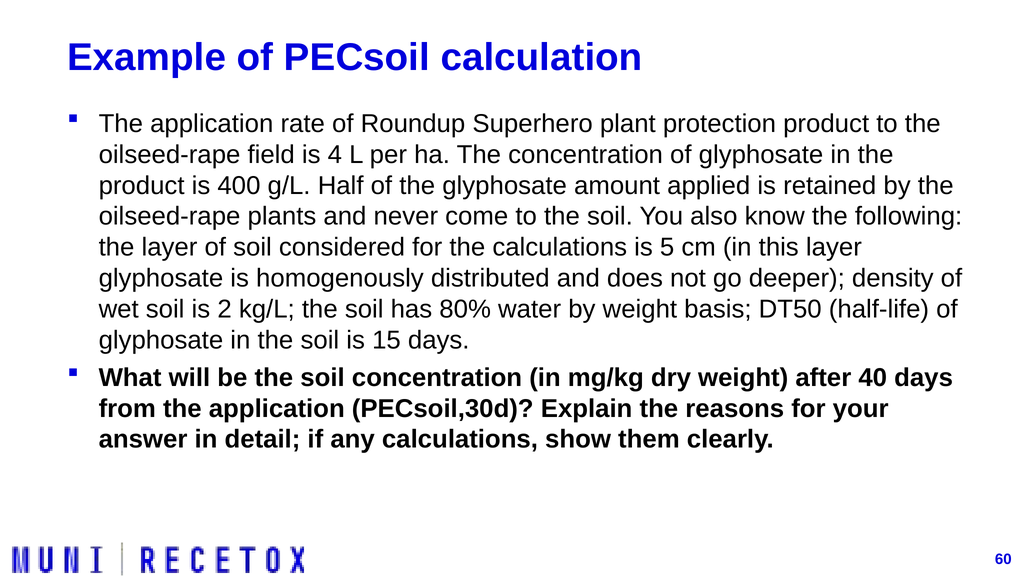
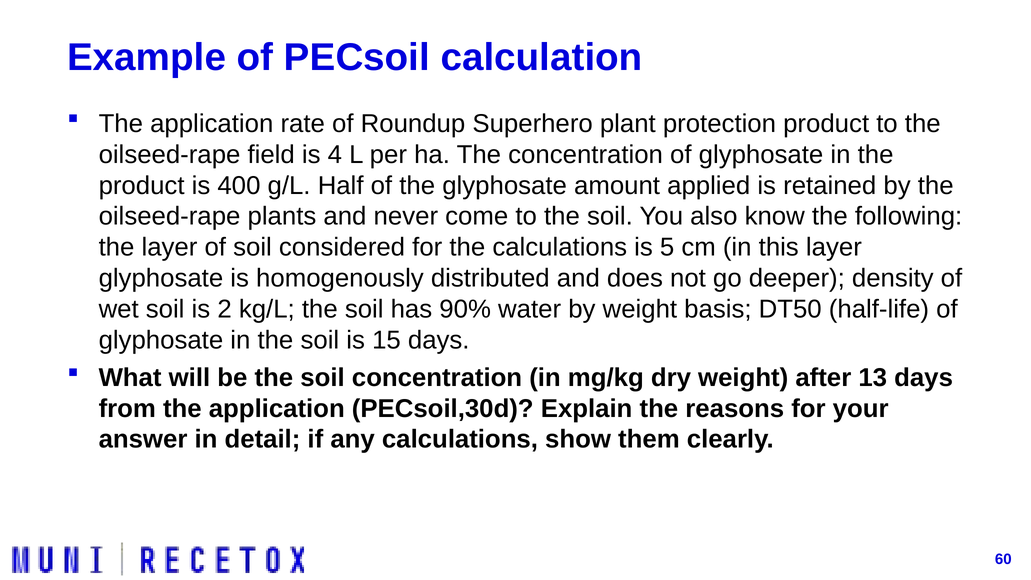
80%: 80% -> 90% (465, 309)
40: 40 -> 13 (873, 378)
